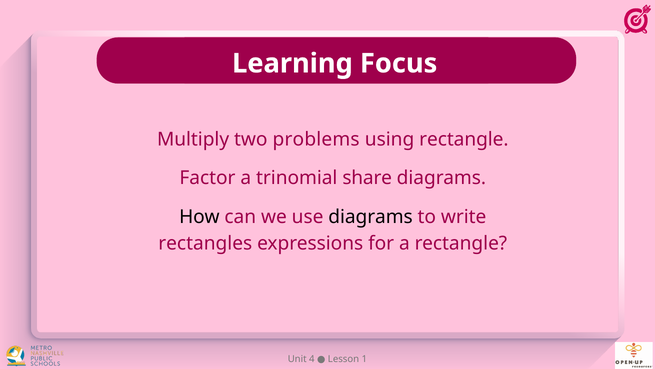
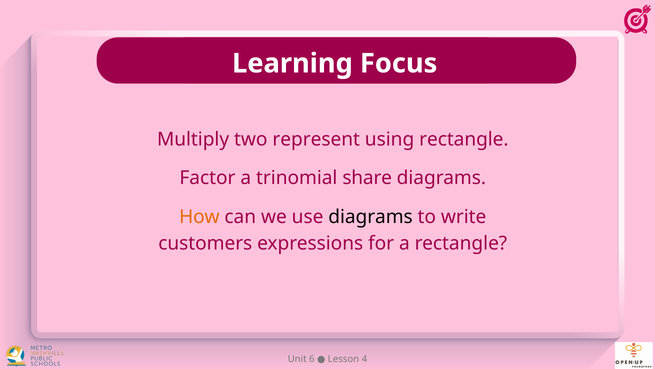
problems: problems -> represent (316, 139)
How colour: black -> orange (199, 216)
rectangles: rectangles -> customers (205, 243)
4: 4 -> 6 (312, 359)
1: 1 -> 4 (364, 359)
